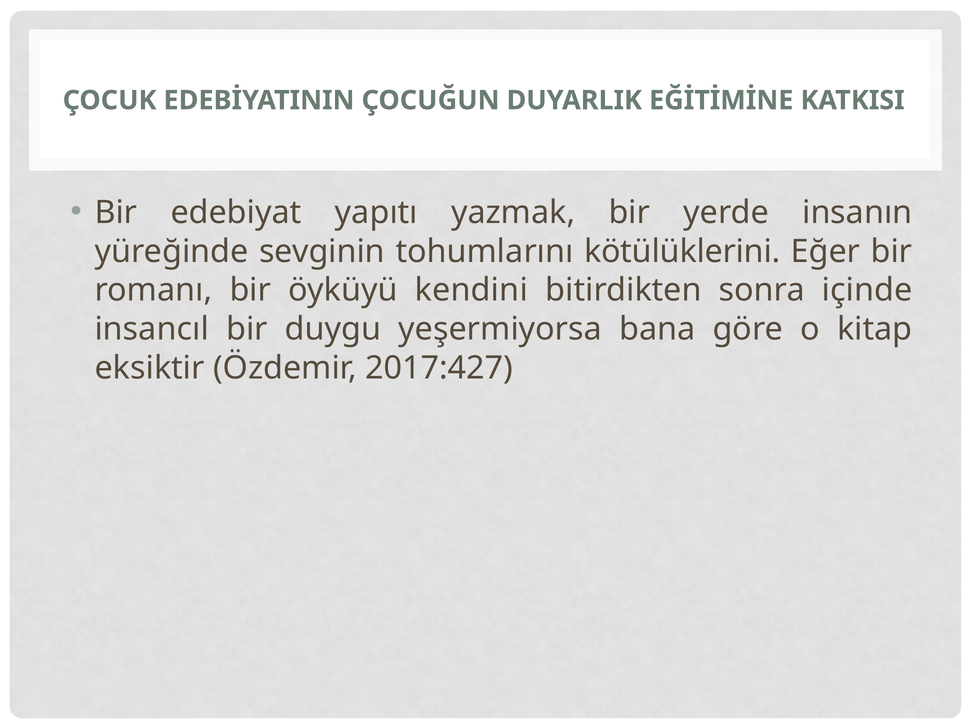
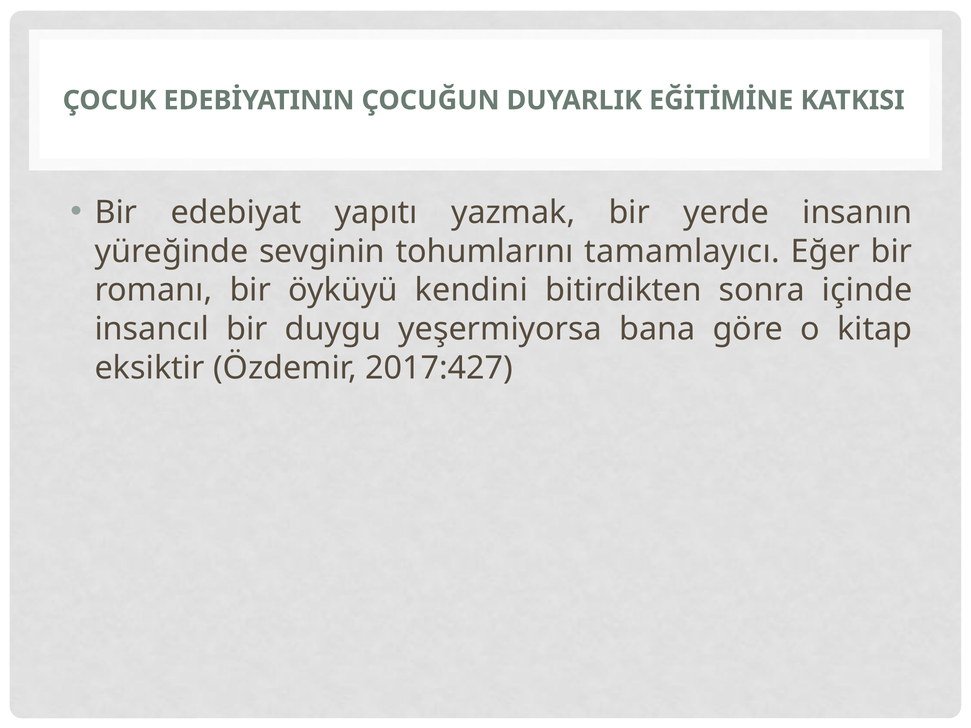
kötülüklerini: kötülüklerini -> tamamlayıcı (682, 251)
